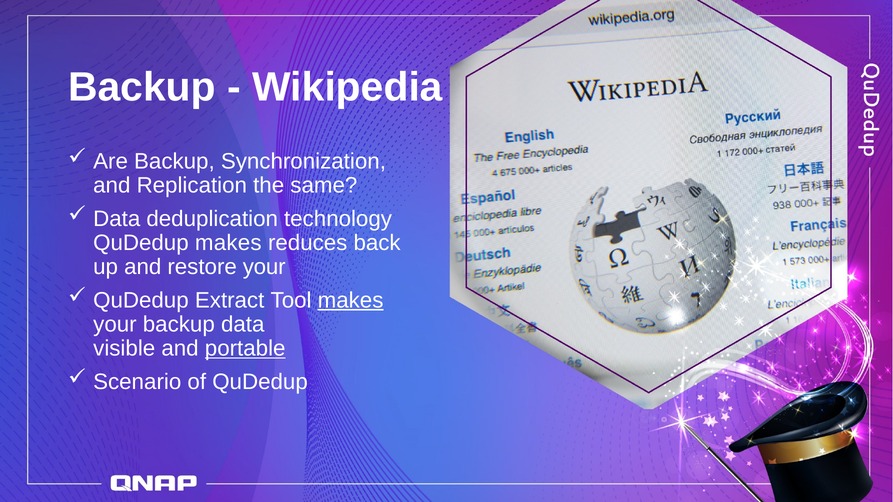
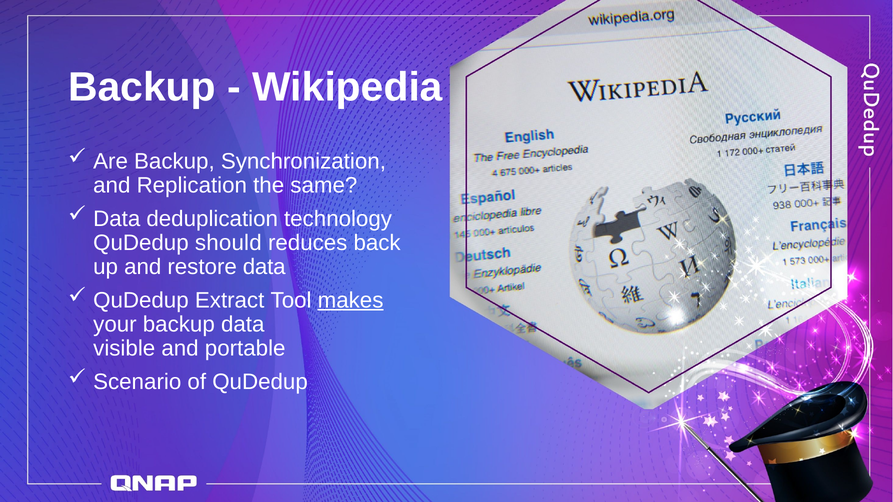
QuDedup makes: makes -> should (228, 243)
restore your: your -> data (264, 267)
portable underline: present -> none (245, 349)
